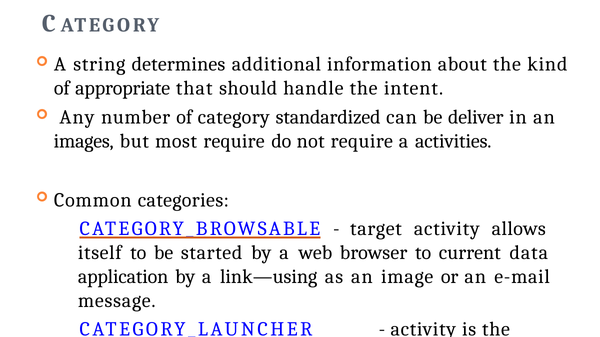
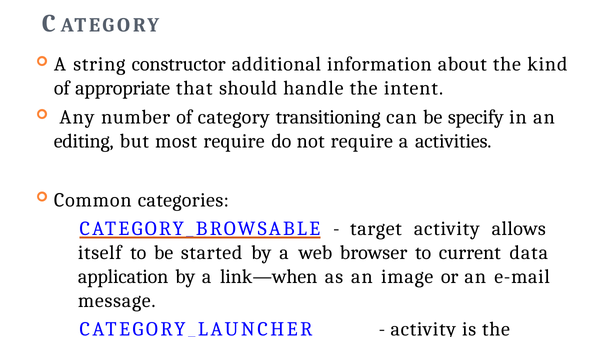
determines: determines -> constructor (179, 64)
standardized: standardized -> transitioning (328, 117)
be deliver: deliver -> specify (476, 117)
images: images -> editing (84, 141)
link—using: link—using -> link—when (269, 277)
